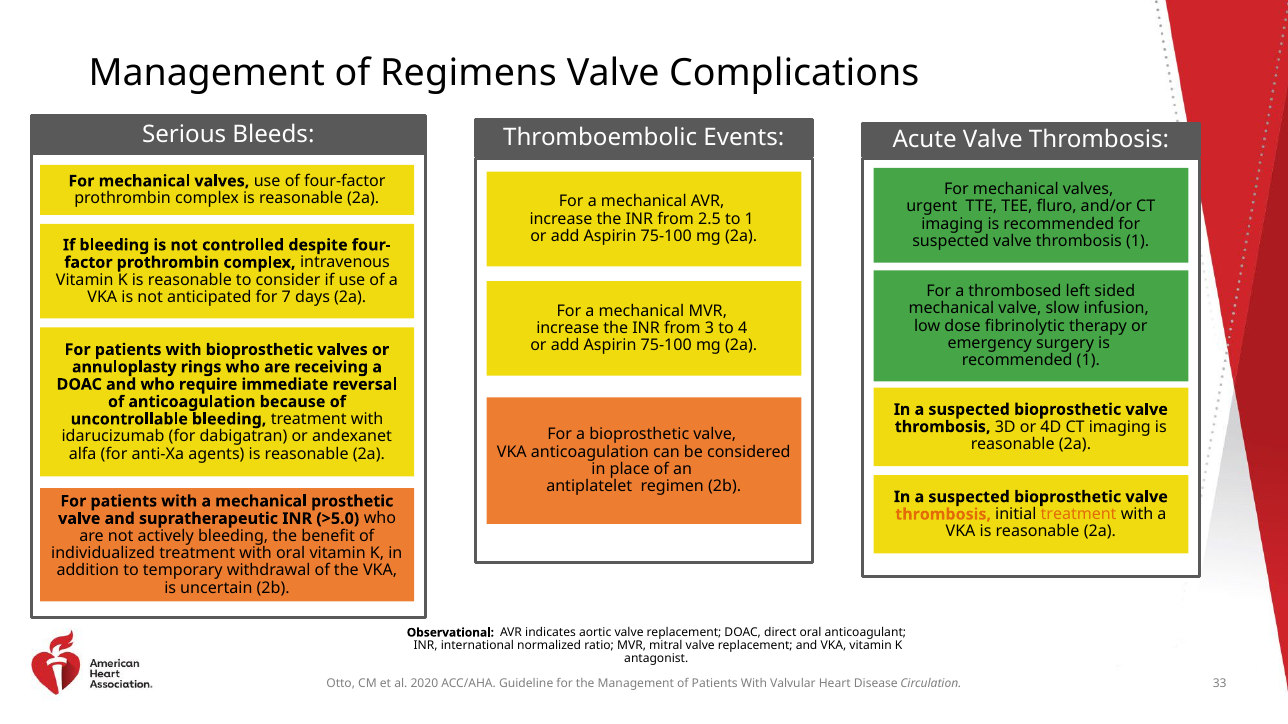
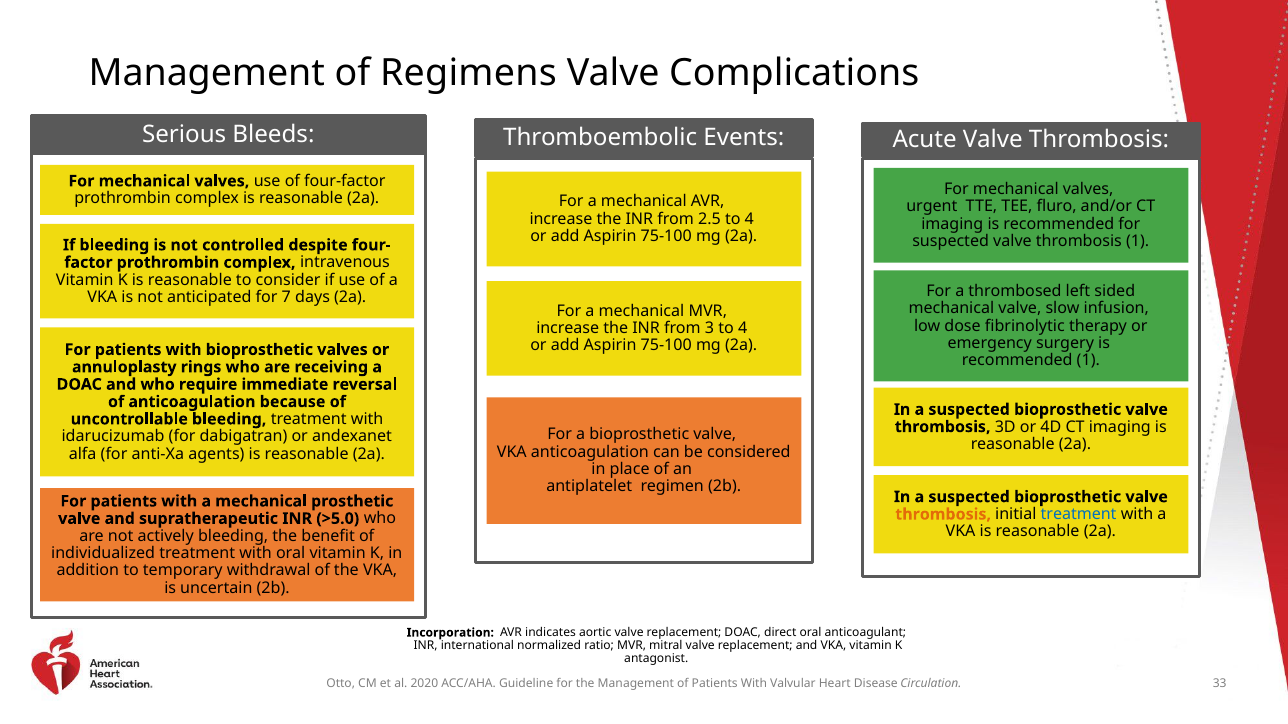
2.5 to 1: 1 -> 4 (749, 219)
treatment colour: orange -> blue (1079, 515)
Observational: Observational -> Incorporation (450, 633)
